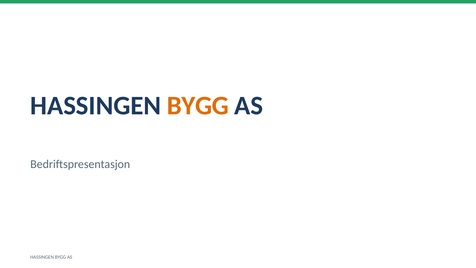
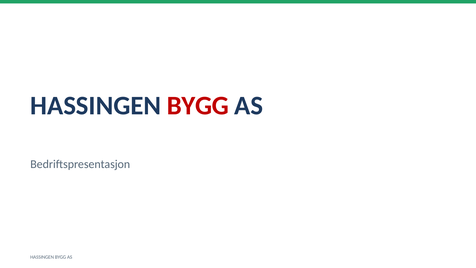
BYGG colour: orange -> red (198, 106)
